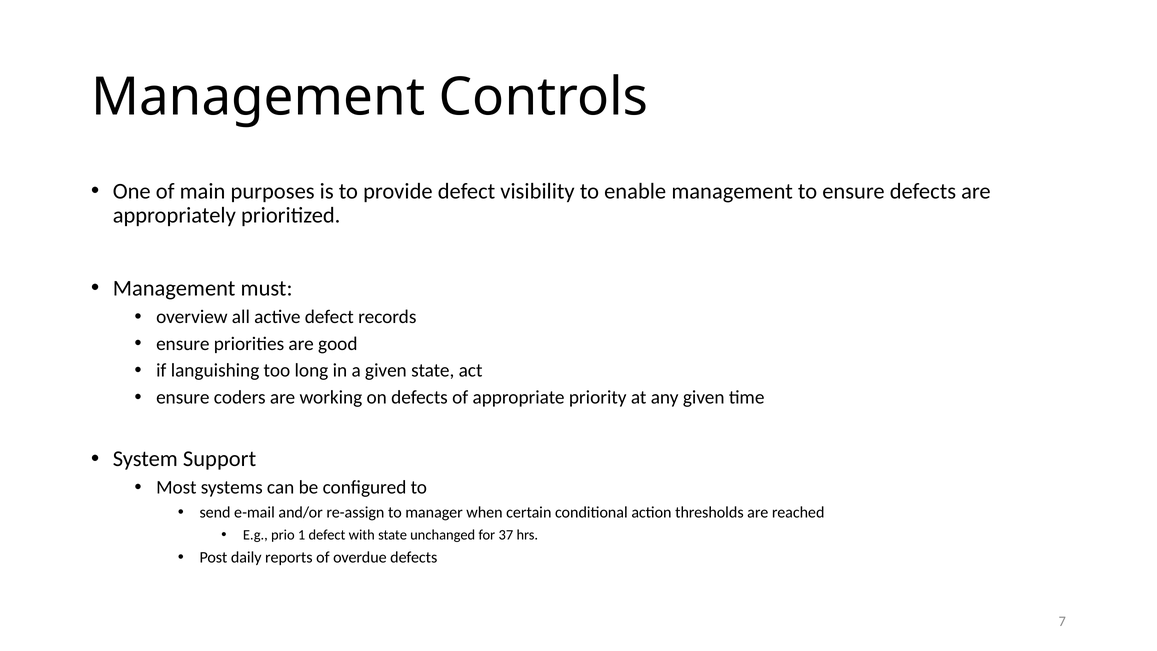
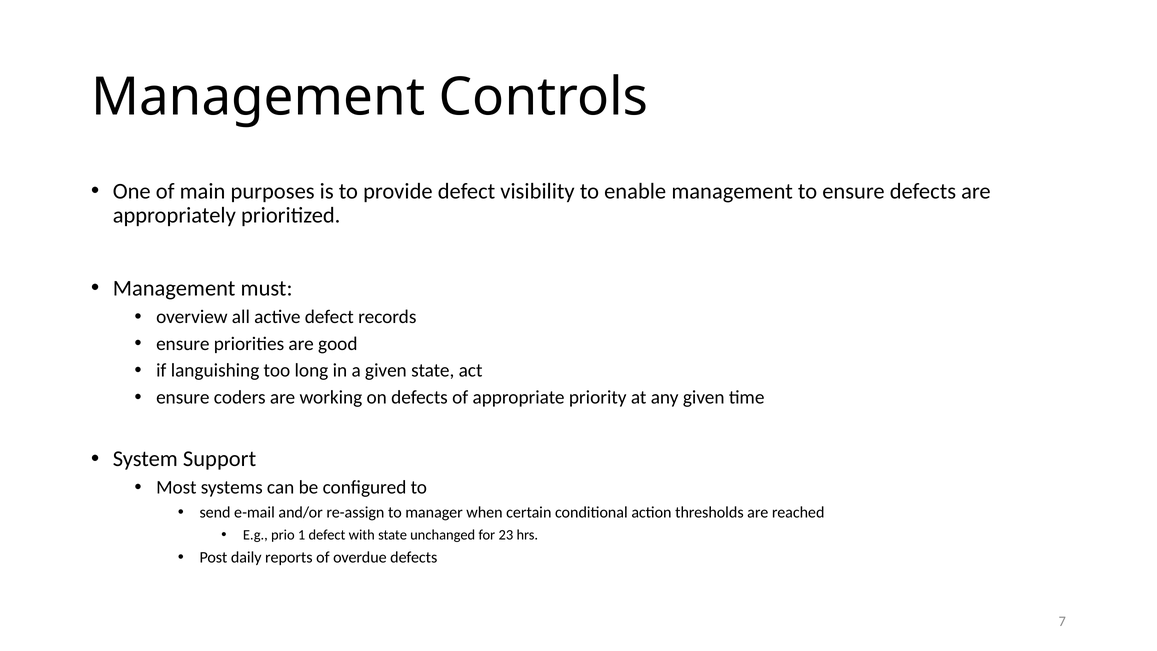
37: 37 -> 23 (506, 535)
